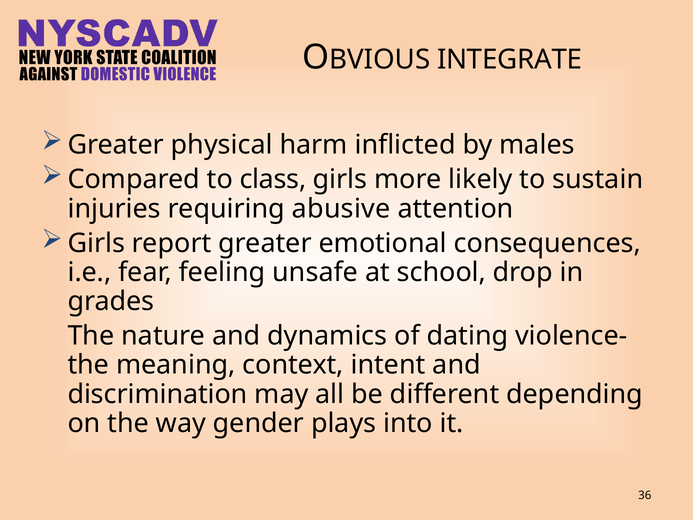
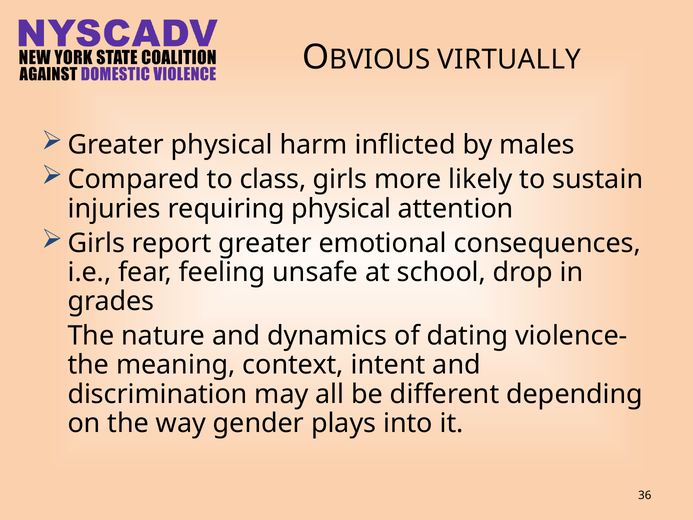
INTEGRATE: INTEGRATE -> VIRTUALLY (509, 60)
requiring abusive: abusive -> physical (341, 209)
